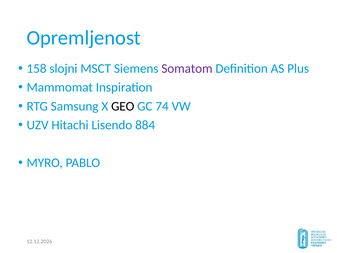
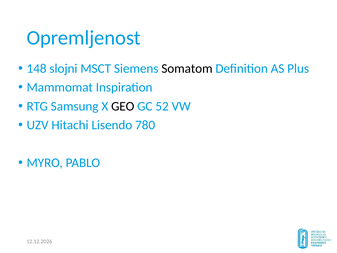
158: 158 -> 148 (37, 68)
Somatom colour: purple -> black (187, 68)
74: 74 -> 52 (162, 106)
884: 884 -> 780 (145, 125)
